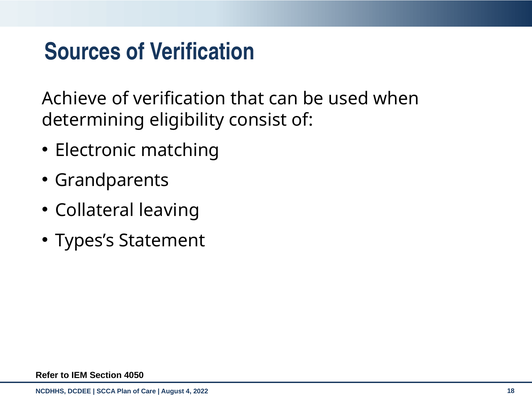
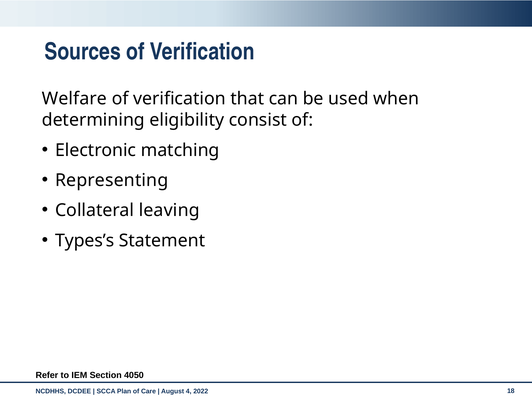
Achieve: Achieve -> Welfare (74, 99)
Grandparents: Grandparents -> Representing (112, 180)
